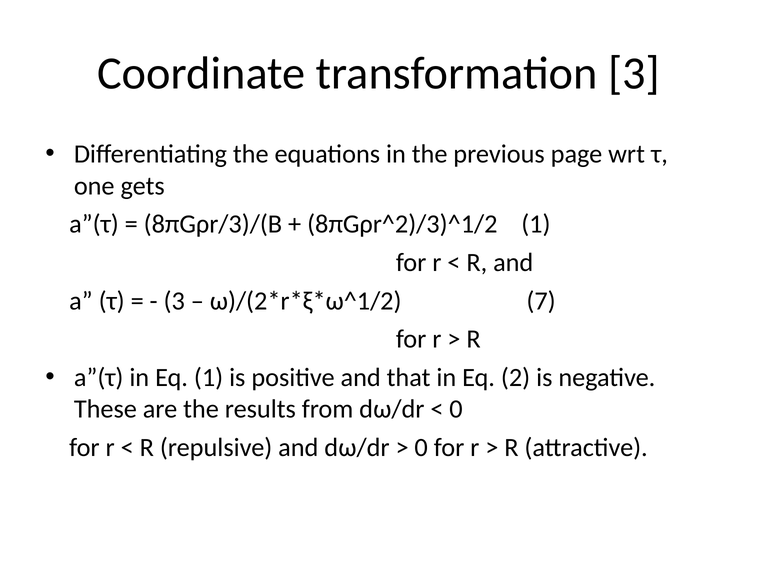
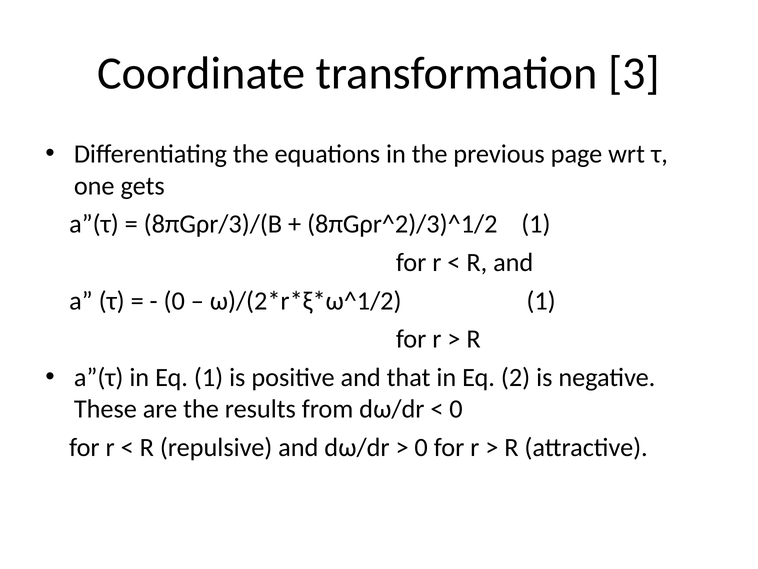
3: 3 -> 0 (174, 301)
7: 7 -> 1 (541, 301)
